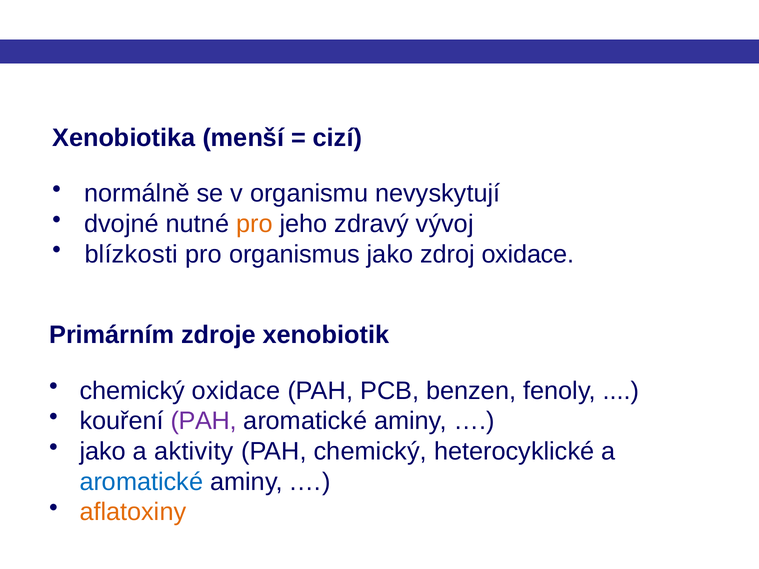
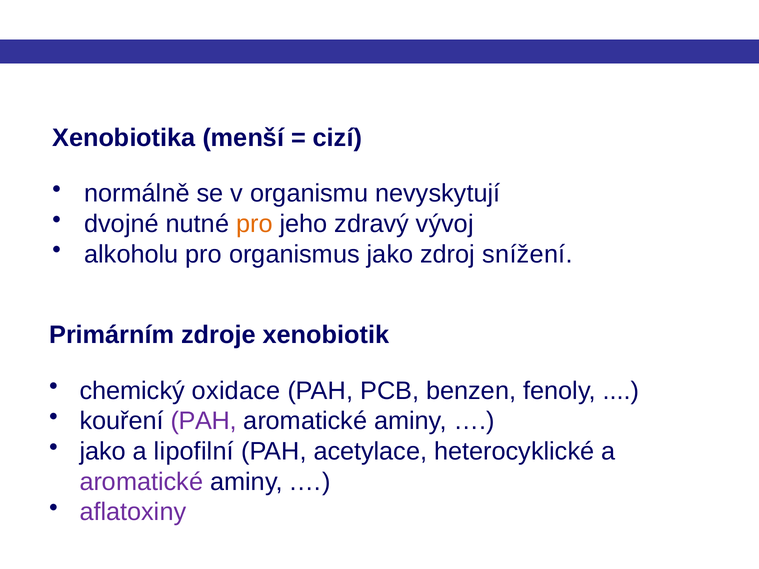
blízkosti: blízkosti -> alkoholu (131, 254)
zdroj oxidace: oxidace -> snížení (528, 254)
aktivity: aktivity -> lipofilní (194, 452)
PAH chemický: chemický -> acetylace (370, 452)
aromatické colour: blue -> purple (141, 482)
aflatoxiny colour: orange -> purple (133, 512)
